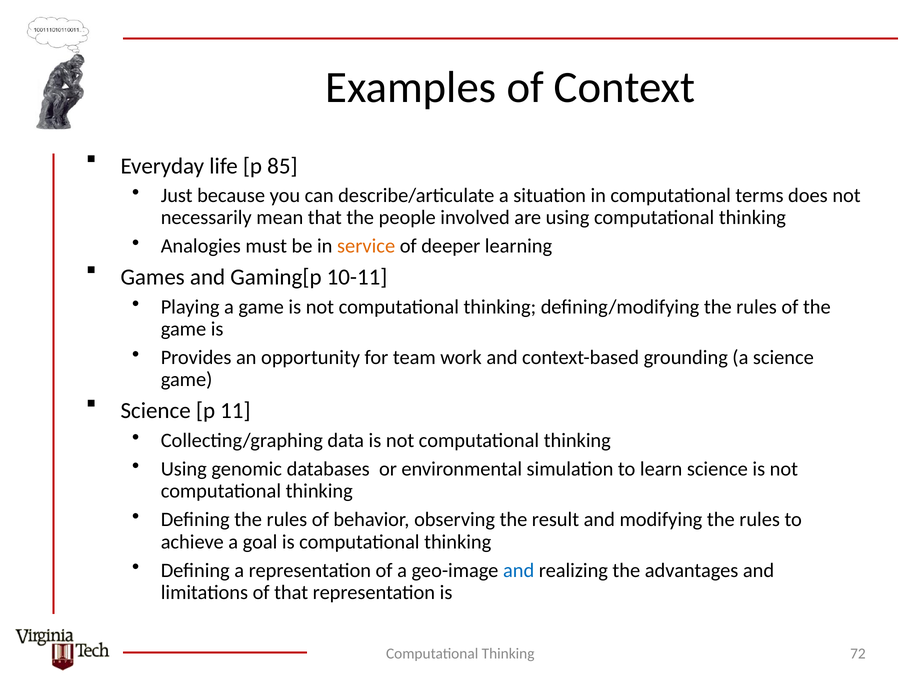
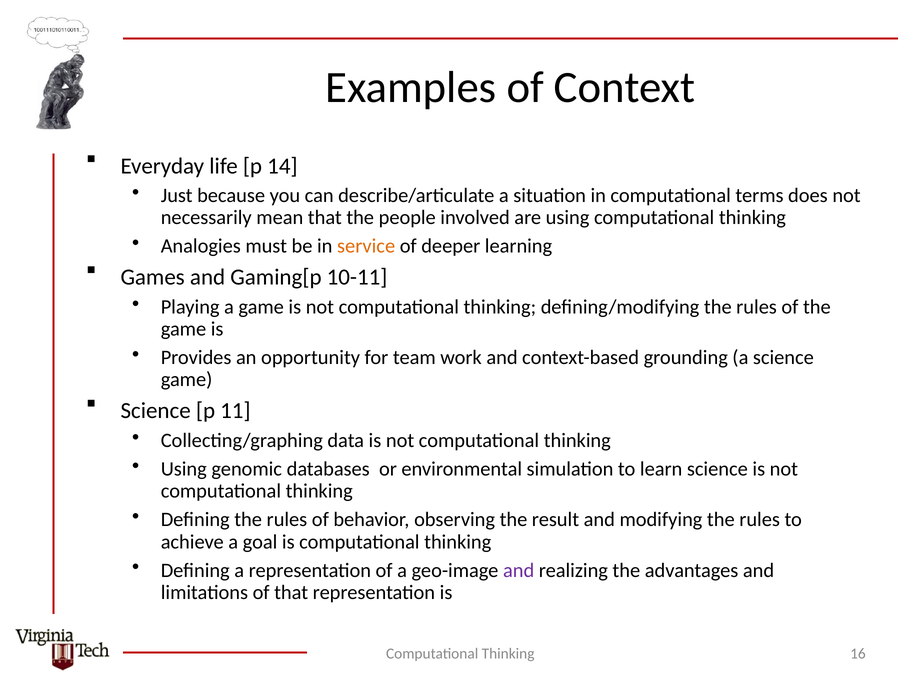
85: 85 -> 14 (282, 166)
and colour: blue -> purple (519, 570)
72: 72 -> 16 (858, 654)
